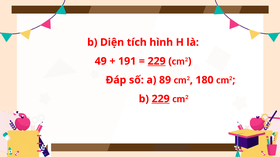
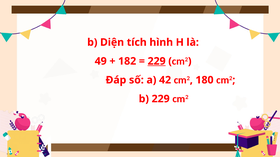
191: 191 -> 182 (127, 61)
89: 89 -> 42 (165, 80)
229 underline: present -> none (161, 99)
